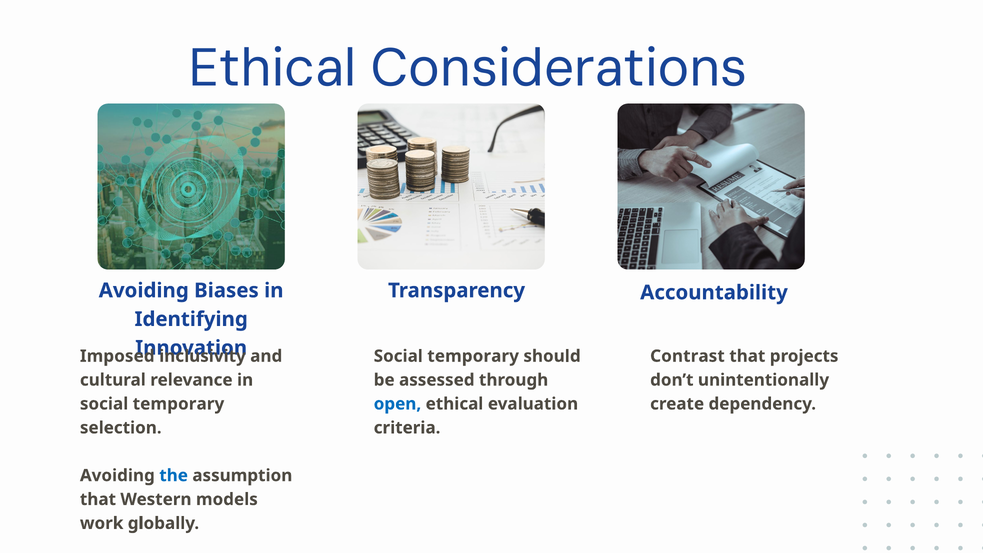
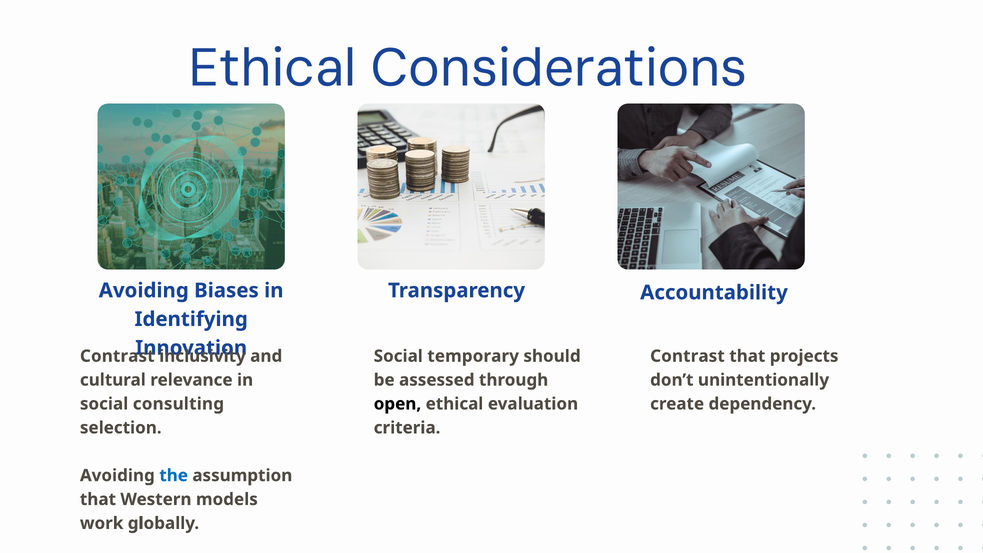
Imposed: Imposed -> Contrast (117, 356)
temporary: temporary -> consulting (178, 404)
open colour: blue -> black (397, 404)
